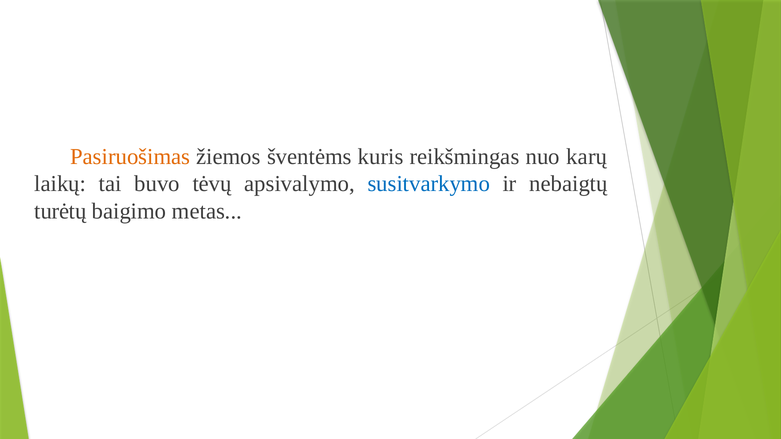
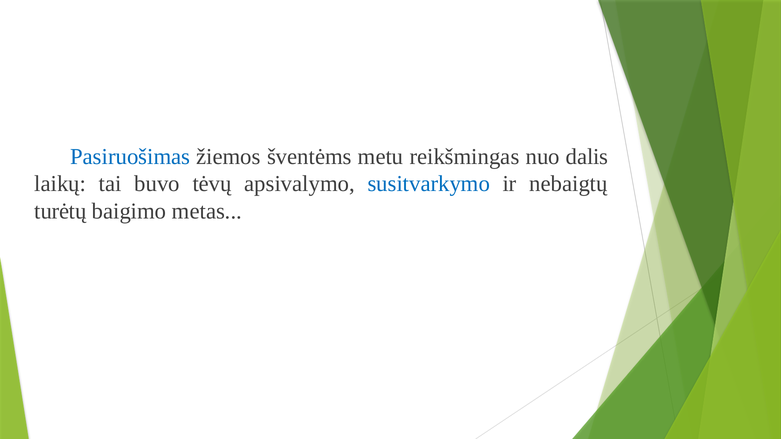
Pasiruošimas colour: orange -> blue (130, 157)
kuris: kuris -> metu (381, 157)
karų: karų -> dalis (587, 157)
